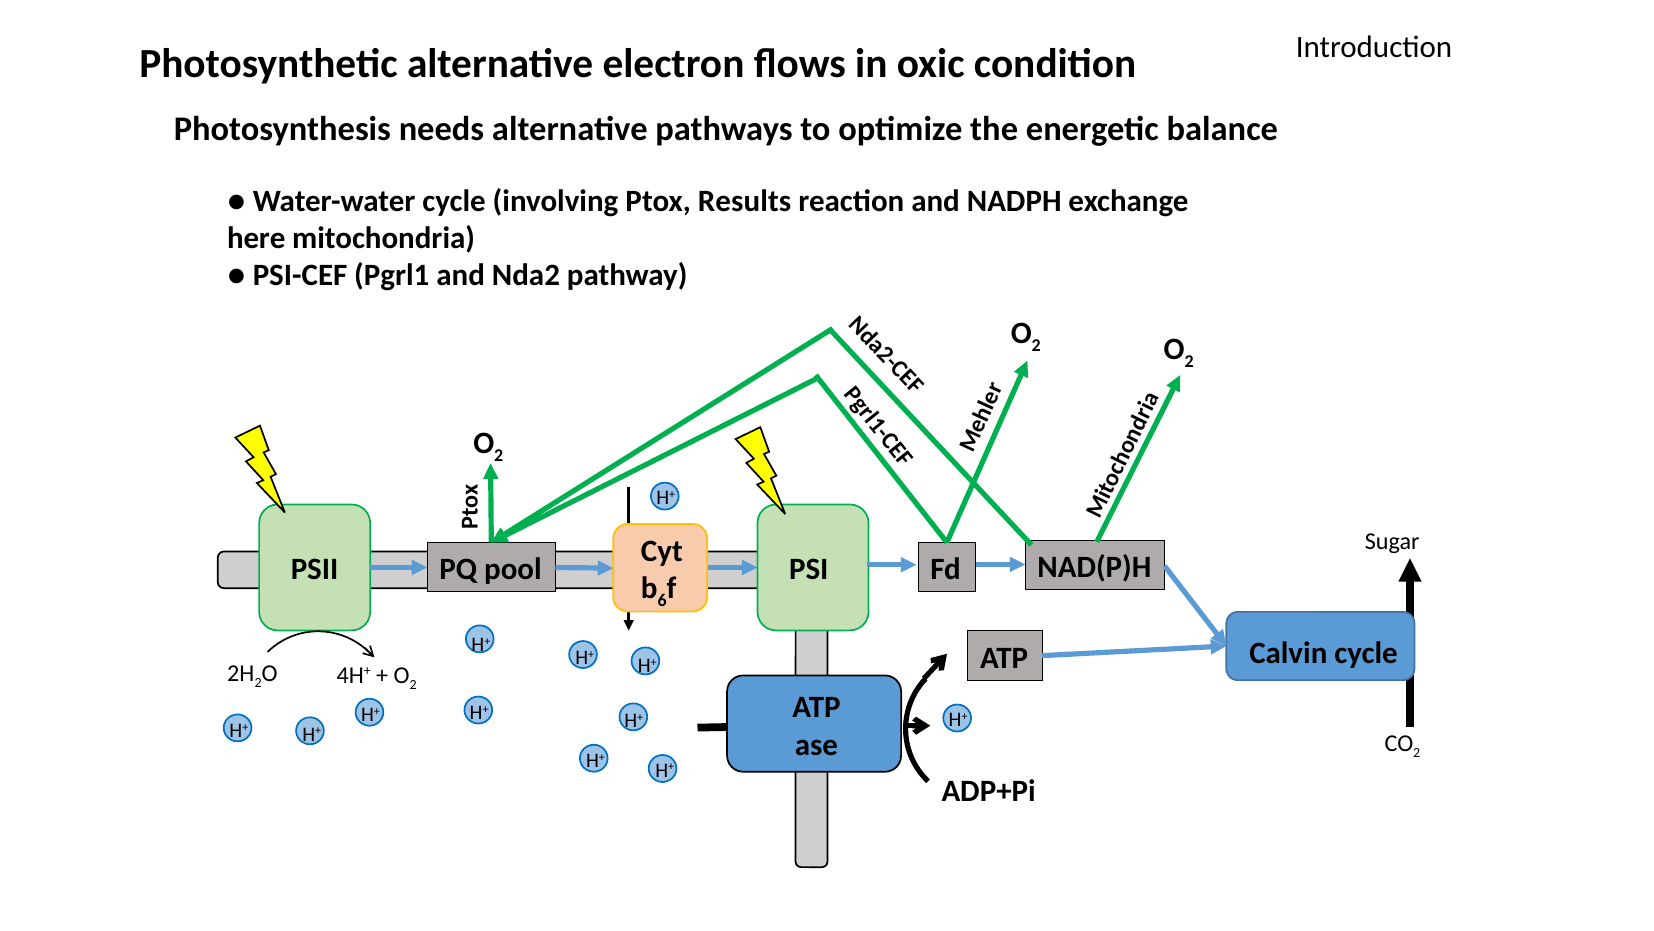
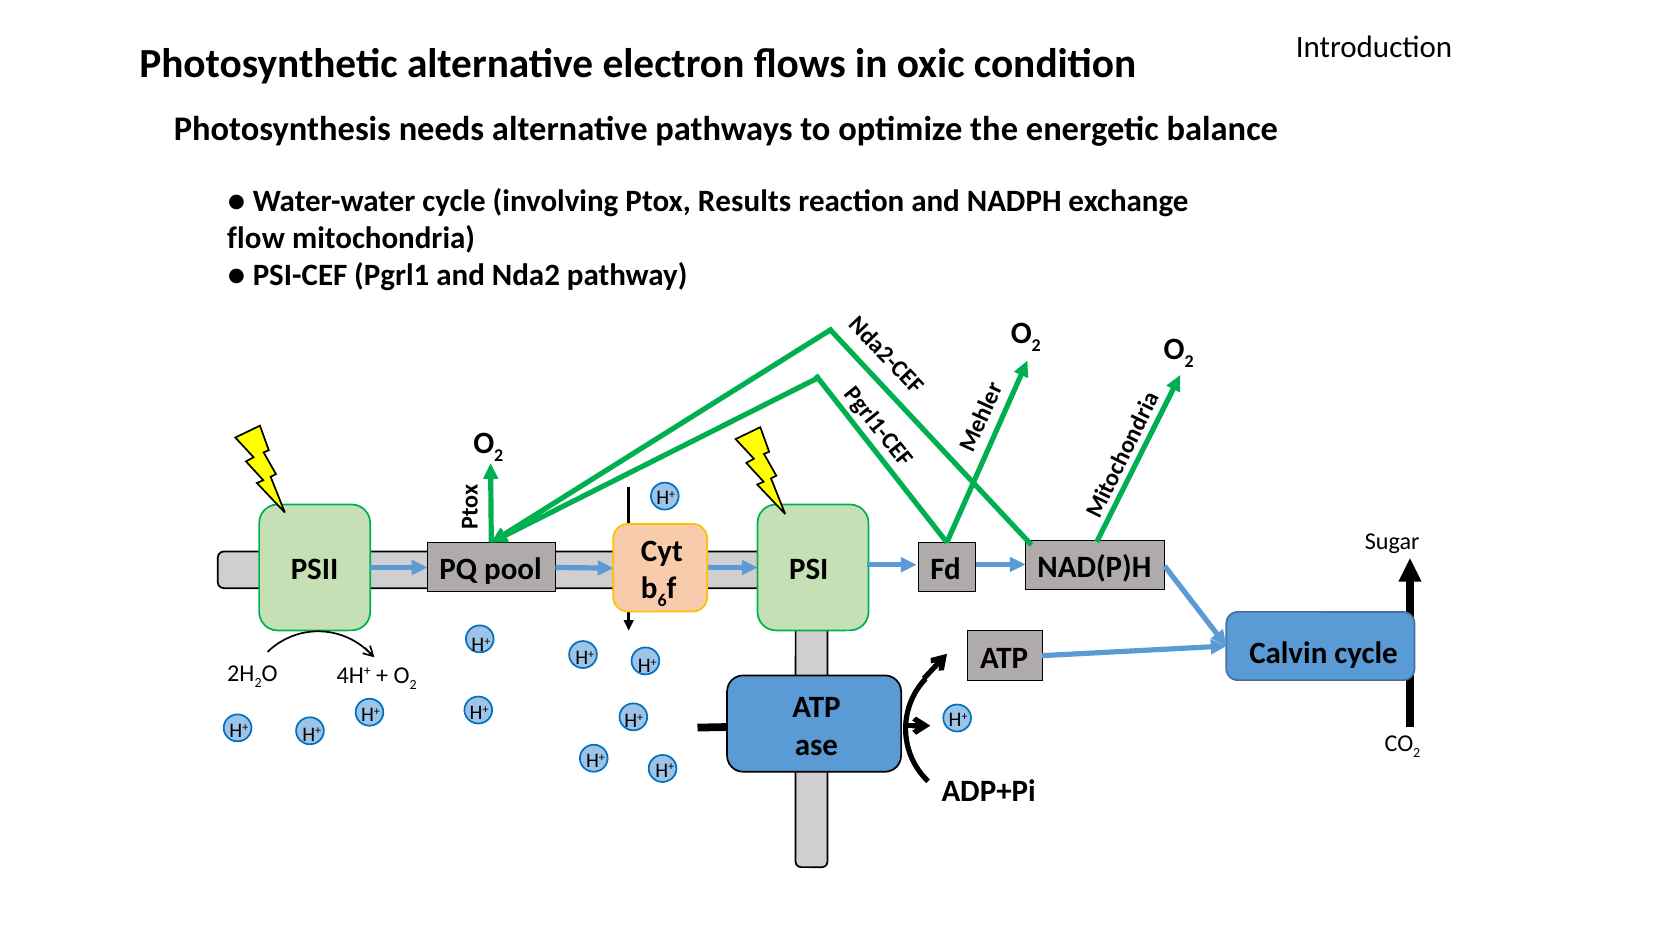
here: here -> flow (256, 238)
